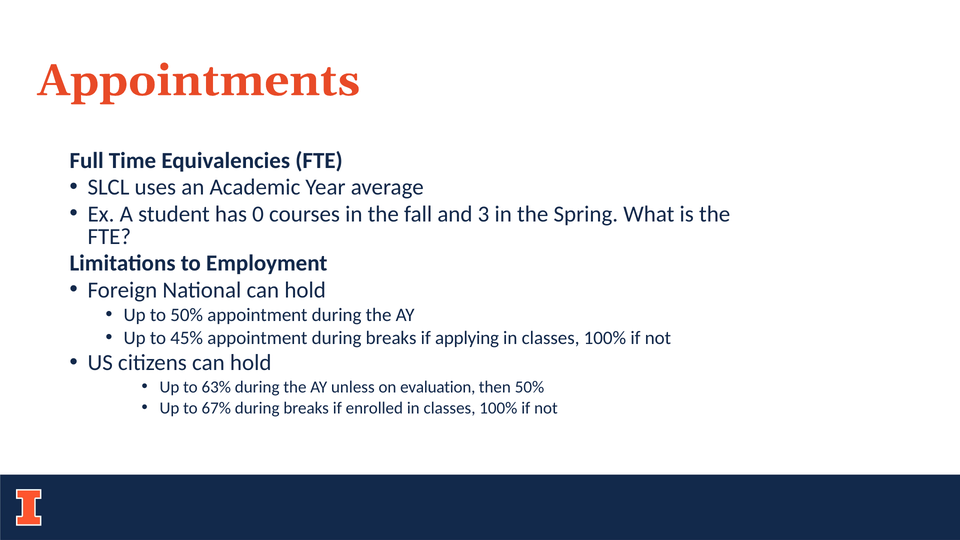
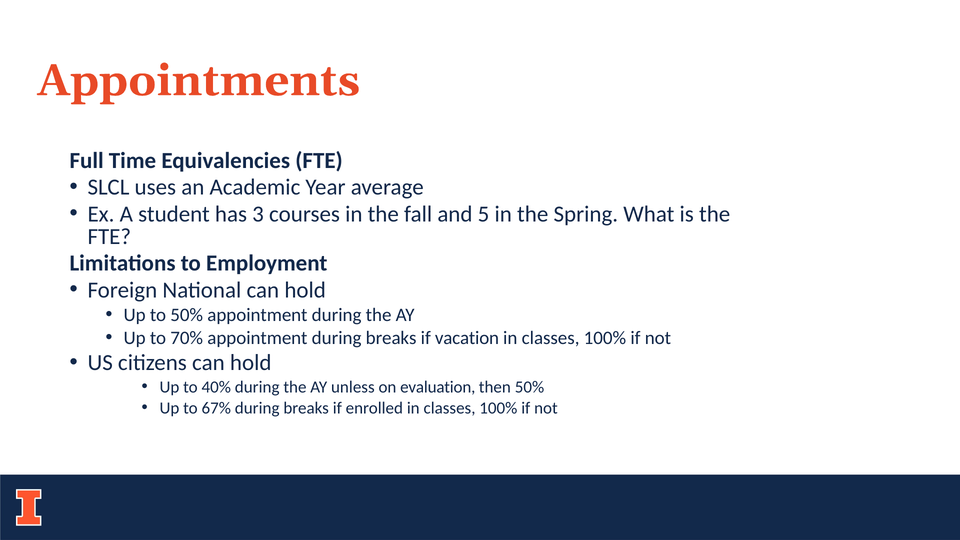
0: 0 -> 3 (258, 214)
3: 3 -> 5 (484, 214)
45%: 45% -> 70% (187, 338)
applying: applying -> vacation (467, 338)
63%: 63% -> 40% (216, 387)
